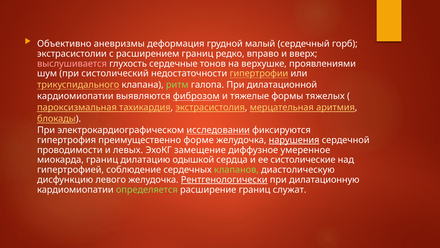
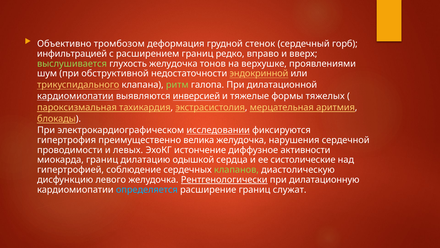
аневризмы: аневризмы -> тромбозом (119, 44)
малый: малый -> стенок (260, 44)
экстрасистолии: экстрасистолии -> инфильтрацией (72, 54)
выслушивается colour: pink -> light green (72, 64)
глухость сердечные: сердечные -> желудочка (173, 64)
систолический: систолический -> обструктивной (115, 73)
гипертрофии: гипертрофии -> эндокринной (259, 73)
кардиомиопатии underline: none -> present (75, 96)
фиброзом: фиброзом -> инверсией (196, 96)
форме: форме -> велика (199, 140)
нарушения underline: present -> none (294, 140)
замещение: замещение -> истончение (200, 150)
умеренное: умеренное -> активности (305, 150)
определяется colour: light green -> light blue (147, 189)
